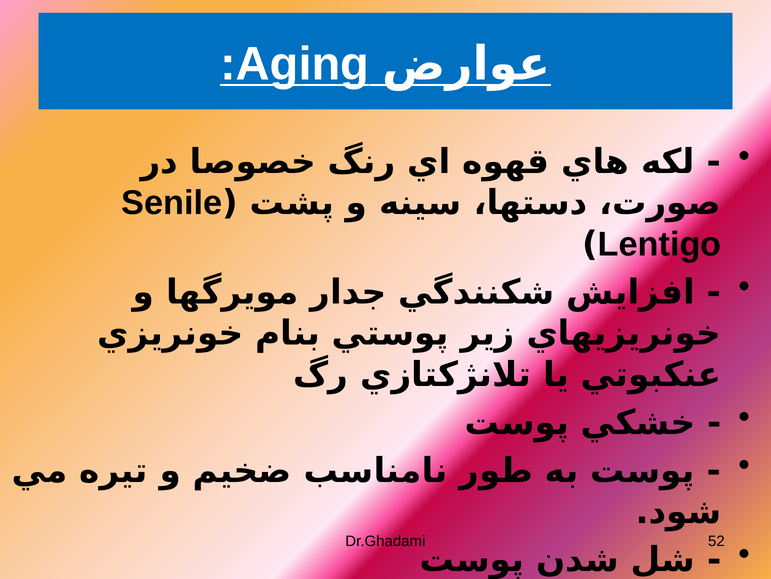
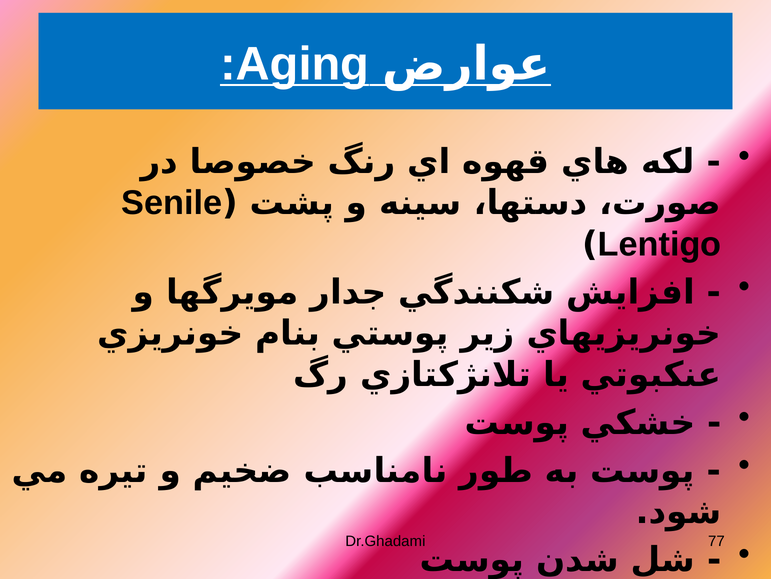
52: 52 -> 77 (716, 540)
